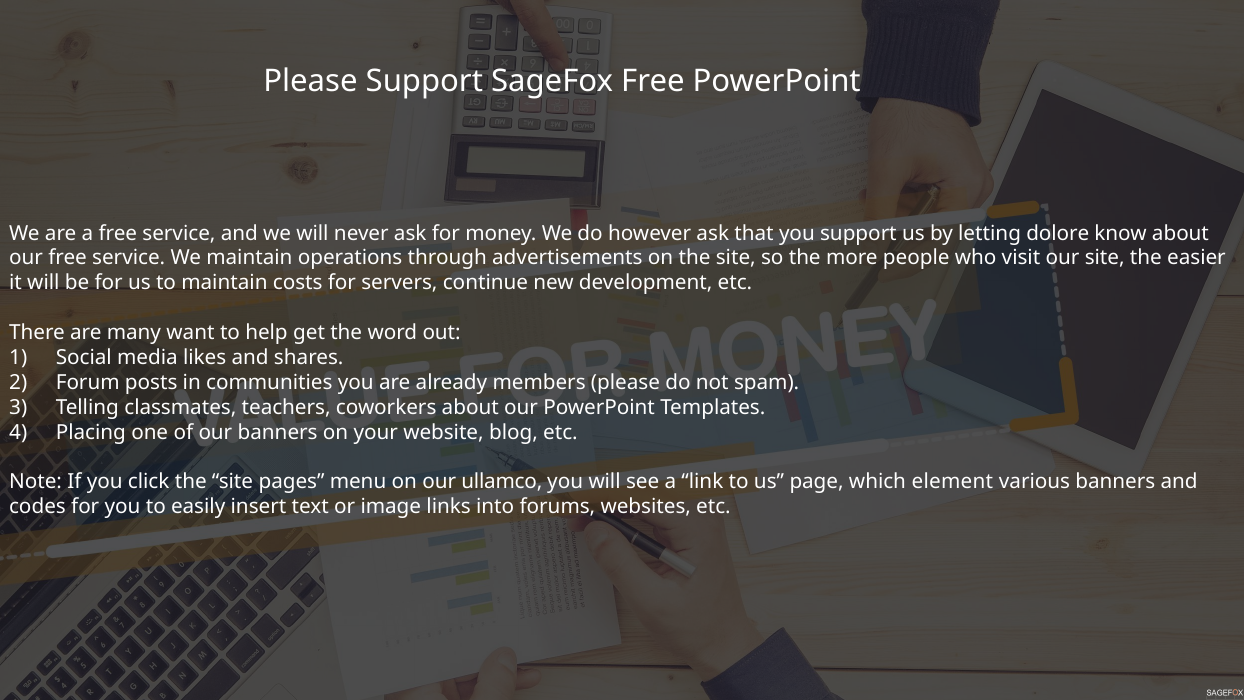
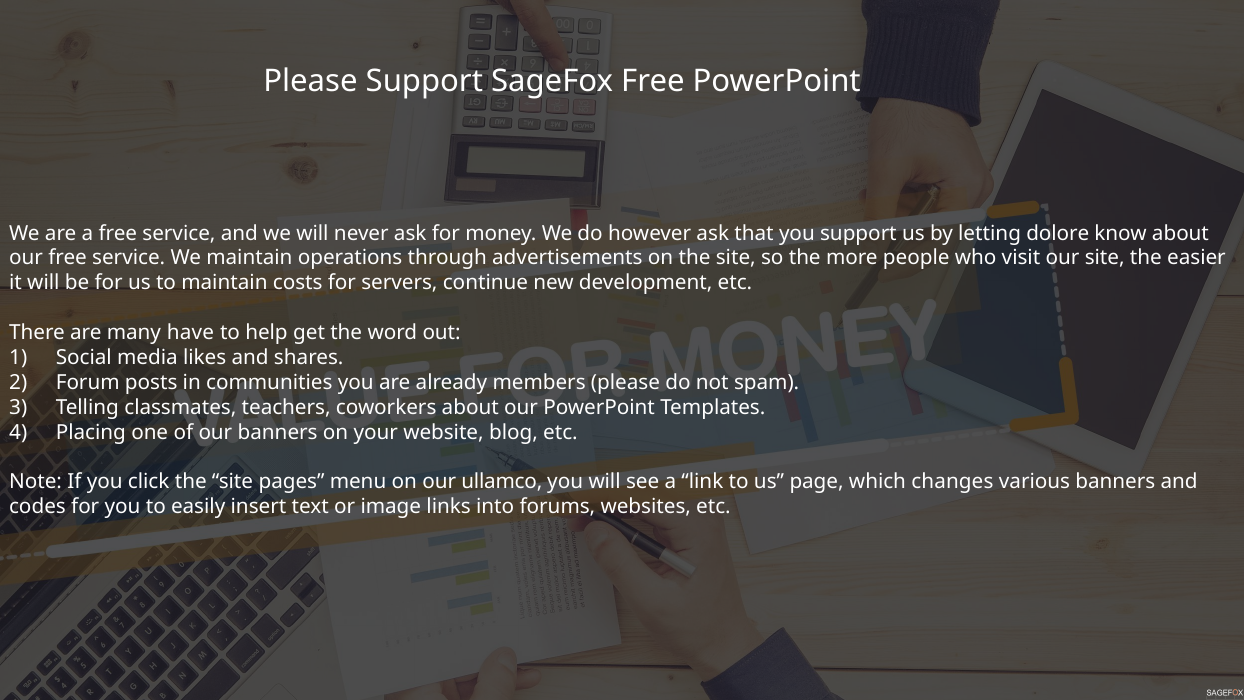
want: want -> have (190, 333)
element: element -> changes (952, 482)
